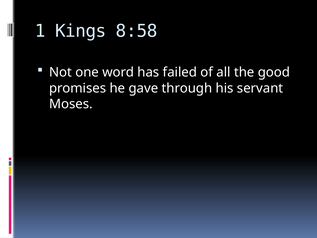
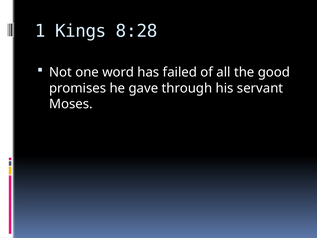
8:58: 8:58 -> 8:28 (137, 31)
